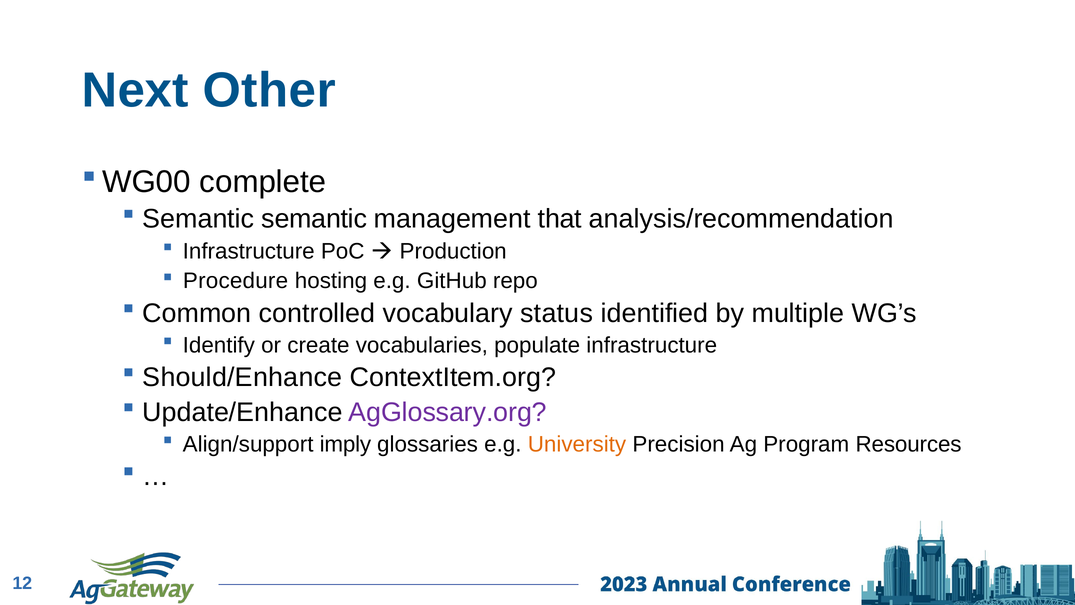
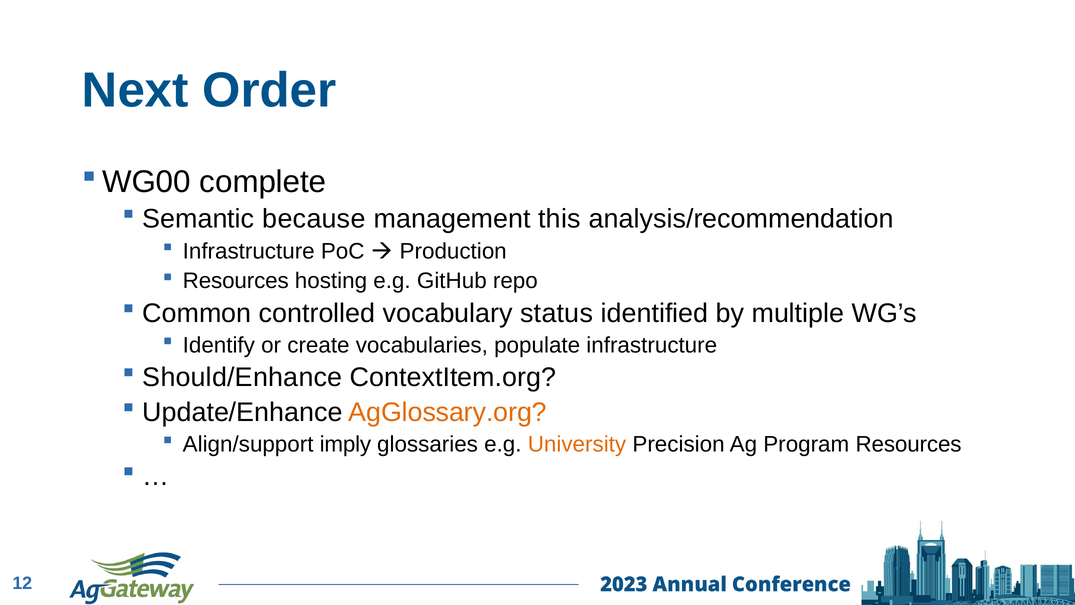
Other: Other -> Order (269, 90)
Semantic semantic: semantic -> because (314, 219)
that: that -> this (560, 219)
Procedure: Procedure -> Resources (236, 281)
AgGlossary.org colour: purple -> orange (448, 412)
